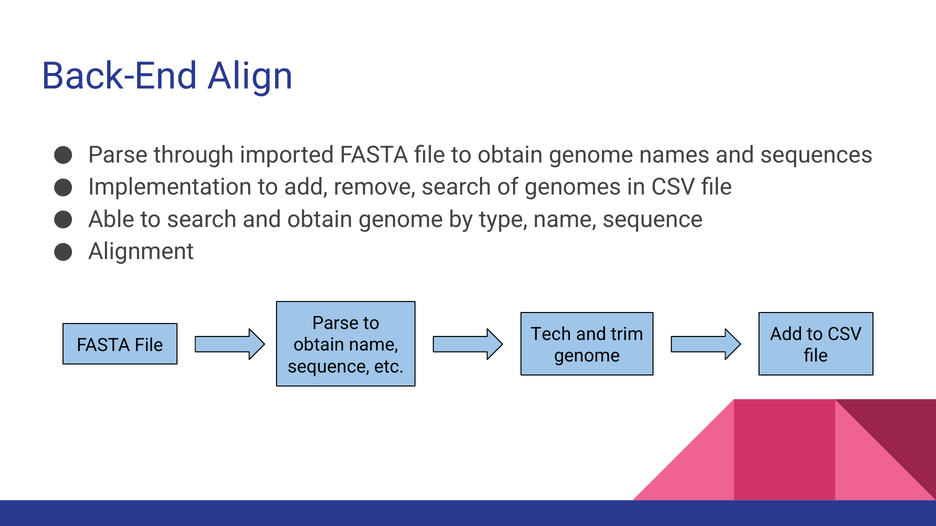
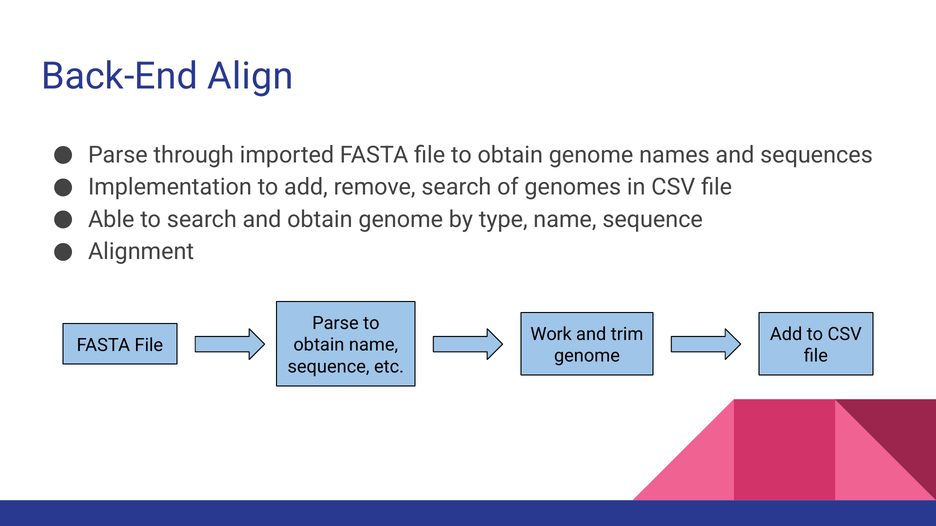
Tech: Tech -> Work (551, 334)
